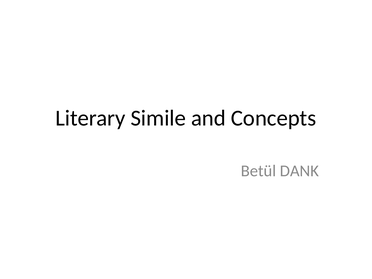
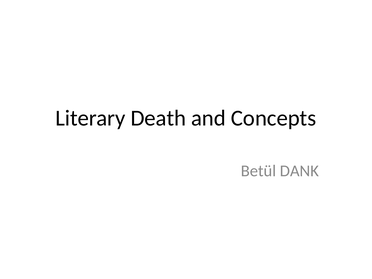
Simile: Simile -> Death (158, 118)
